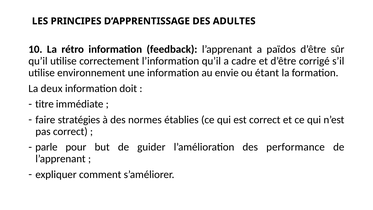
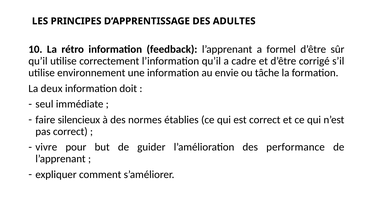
païdos: païdos -> formel (281, 49)
étant: étant -> tâche (267, 73)
titre: titre -> seul (44, 104)
stratégies: stratégies -> silencieux (79, 120)
parle: parle -> vivre (46, 147)
